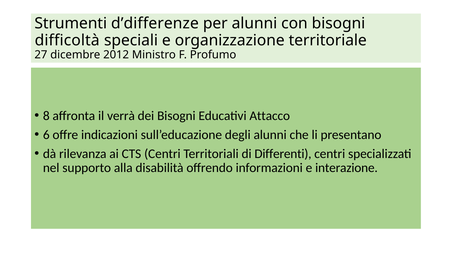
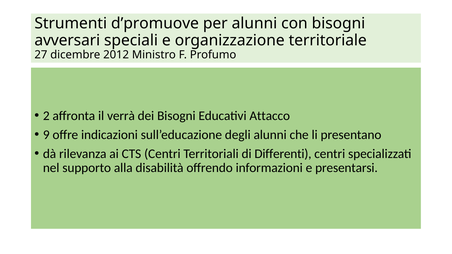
d’differenze: d’differenze -> d’promuove (155, 24)
difficoltà: difficoltà -> avversari (67, 40)
8: 8 -> 2 (46, 116)
6: 6 -> 9 (46, 135)
interazione: interazione -> presentarsi (346, 168)
